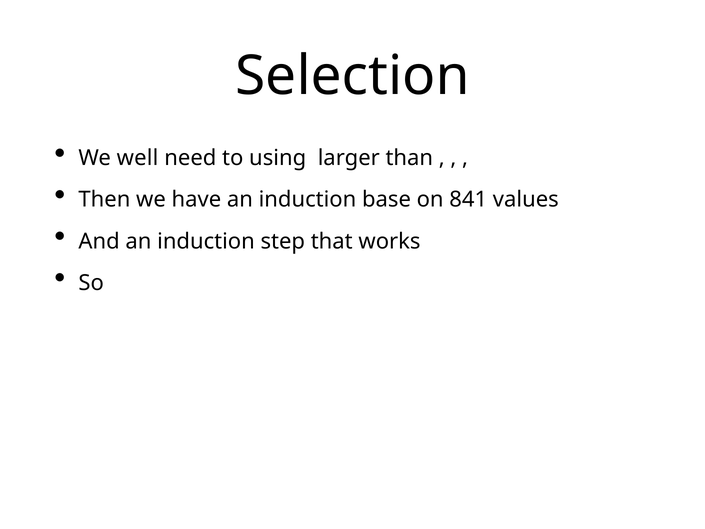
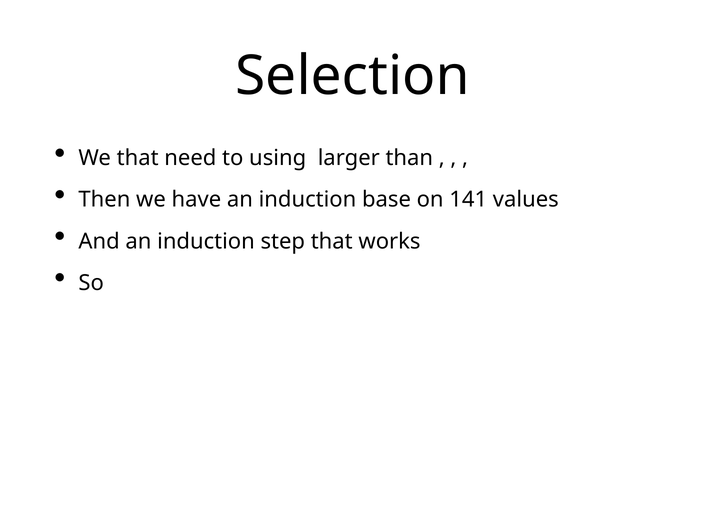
We well: well -> that (138, 158)
841: 841 -> 141 (468, 200)
